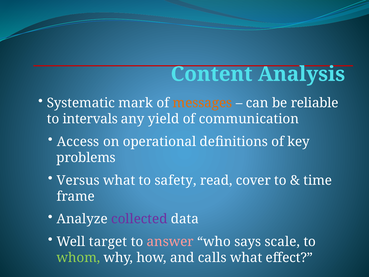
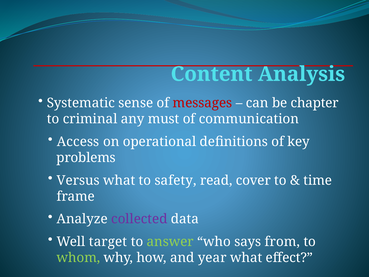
mark: mark -> sense (136, 103)
messages colour: orange -> red (202, 103)
reliable: reliable -> chapter (315, 103)
intervals: intervals -> criminal (90, 119)
yield: yield -> must (164, 119)
answer colour: pink -> light green (170, 242)
scale: scale -> from (282, 242)
calls: calls -> year (212, 257)
